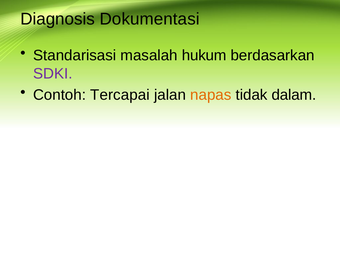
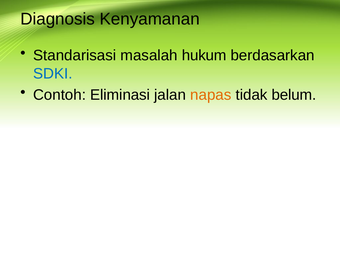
Dokumentasi: Dokumentasi -> Kenyamanan (150, 19)
SDKI colour: purple -> blue (53, 74)
Tercapai: Tercapai -> Eliminasi (120, 95)
dalam: dalam -> belum (294, 95)
